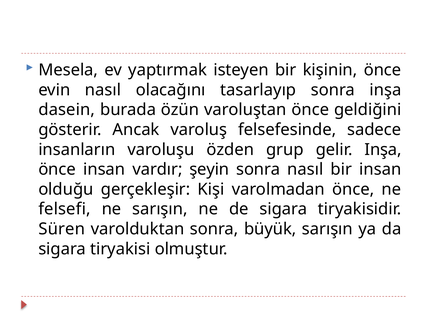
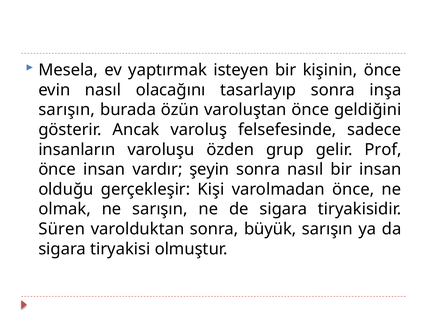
dasein: dasein -> sarışın (67, 110)
gelir Inşa: Inşa -> Prof (383, 150)
felsefi: felsefi -> olmak (65, 209)
